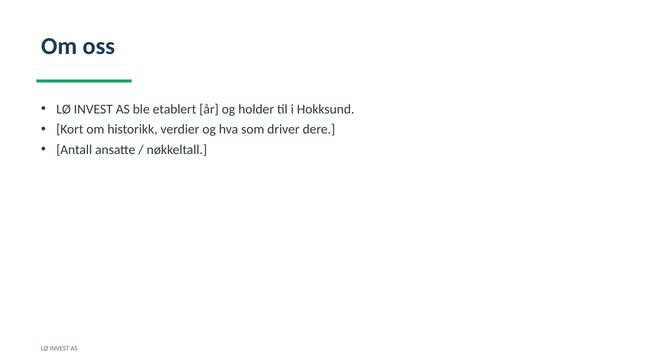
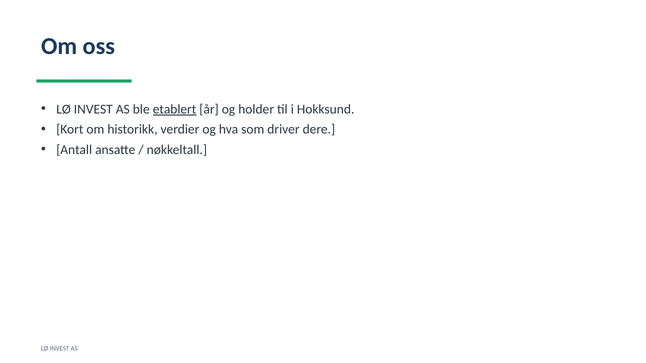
etablert underline: none -> present (175, 109)
